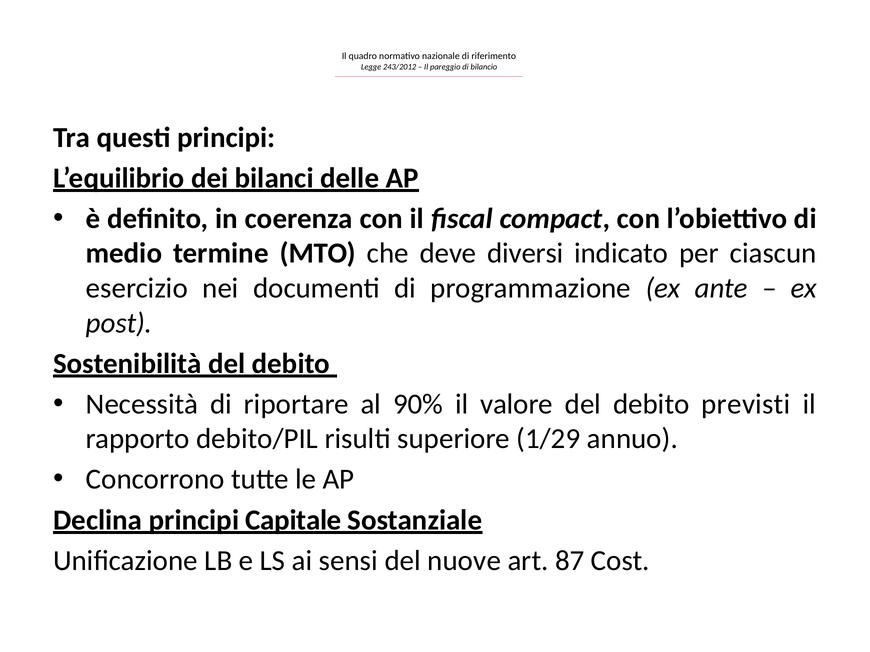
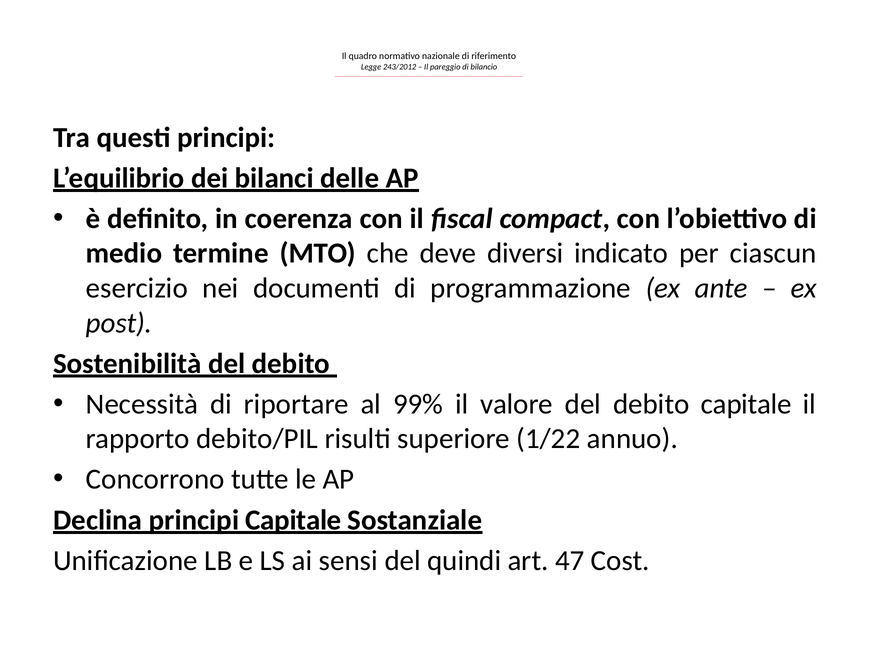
90%: 90% -> 99% (418, 404)
debito previsti: previsti -> capitale (746, 404)
1/29: 1/29 -> 1/22 (548, 439)
nuove: nuove -> quindi (464, 561)
87: 87 -> 47 (570, 561)
